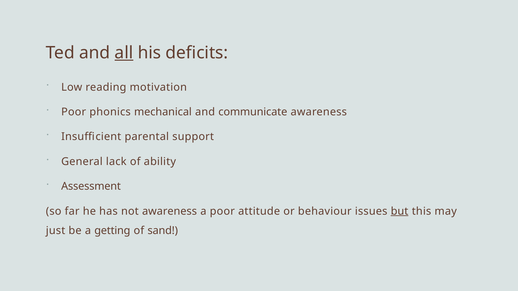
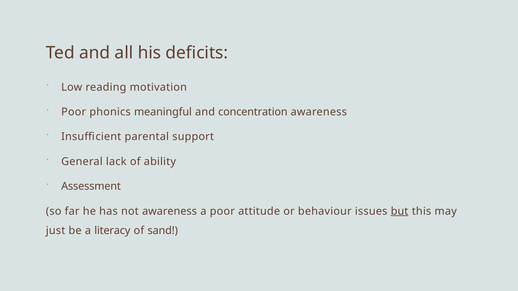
all underline: present -> none (124, 53)
mechanical: mechanical -> meaningful (163, 112)
communicate: communicate -> concentration (253, 112)
getting: getting -> literacy (112, 231)
